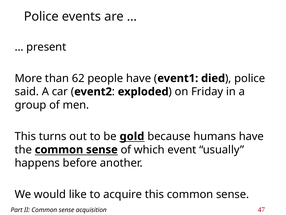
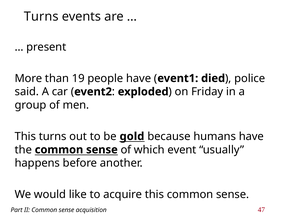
Police: Police -> Turns (41, 16)
62: 62 -> 19 (78, 78)
